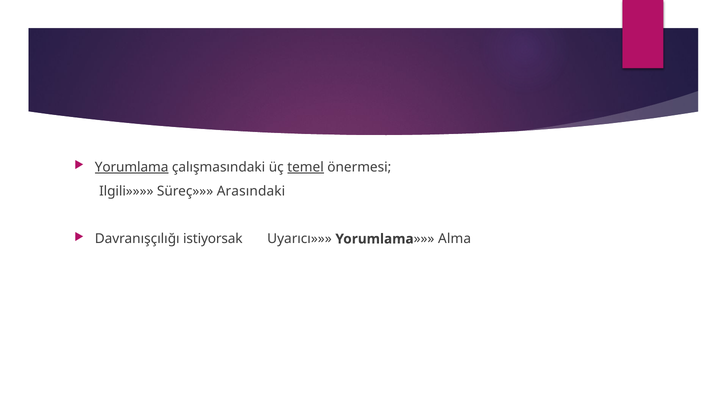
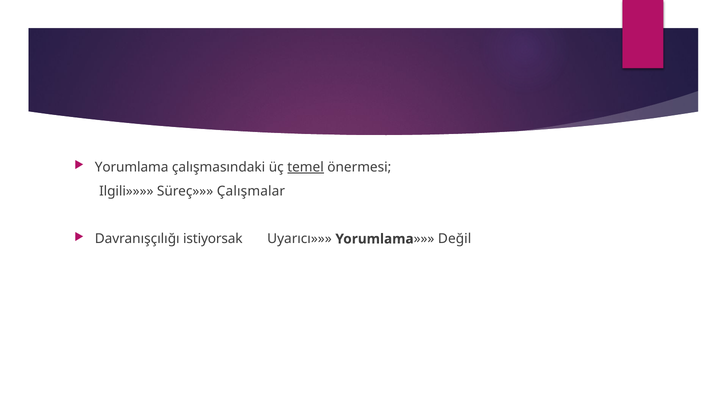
Yorumlama underline: present -> none (132, 167)
Arasındaki: Arasındaki -> Çalışmalar (251, 191)
Alma: Alma -> Değil (455, 239)
